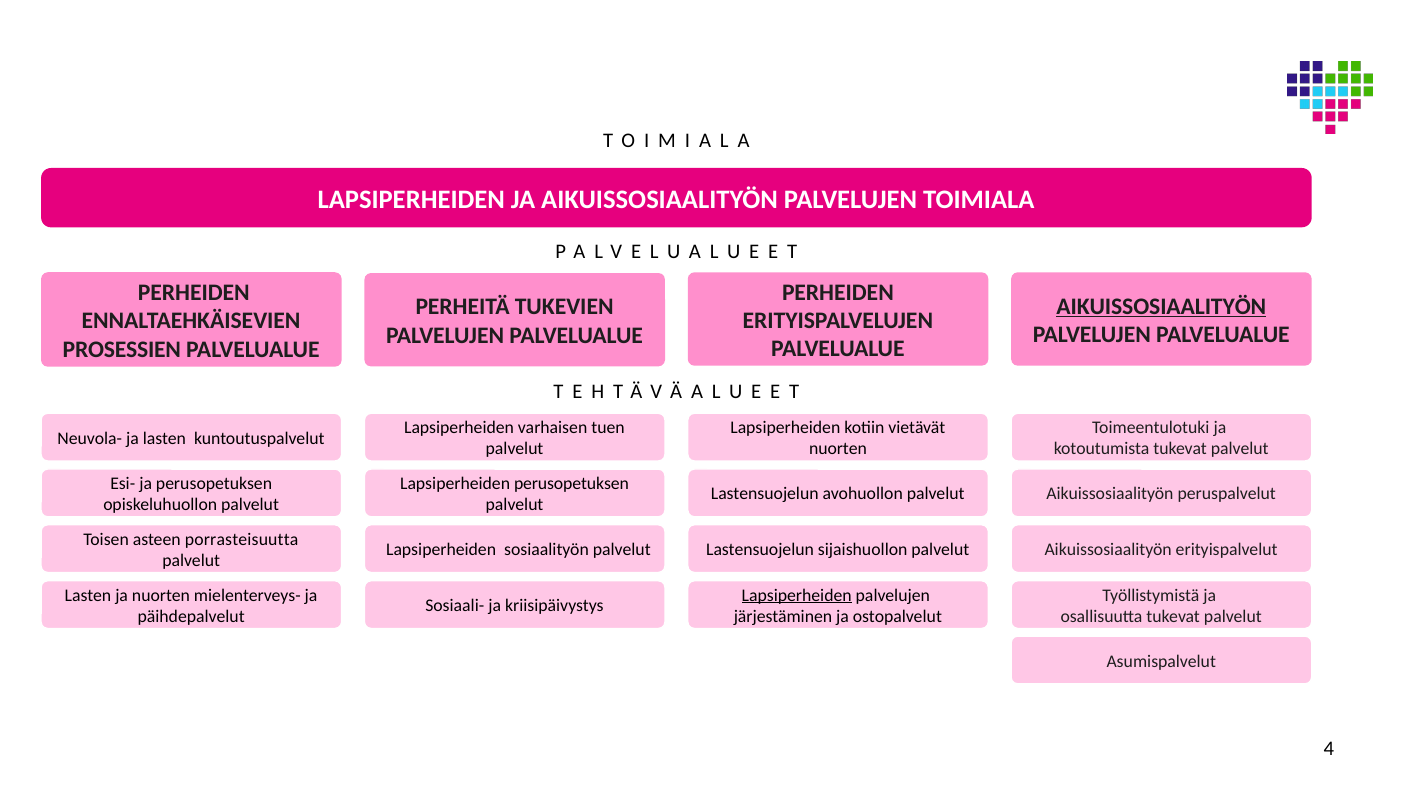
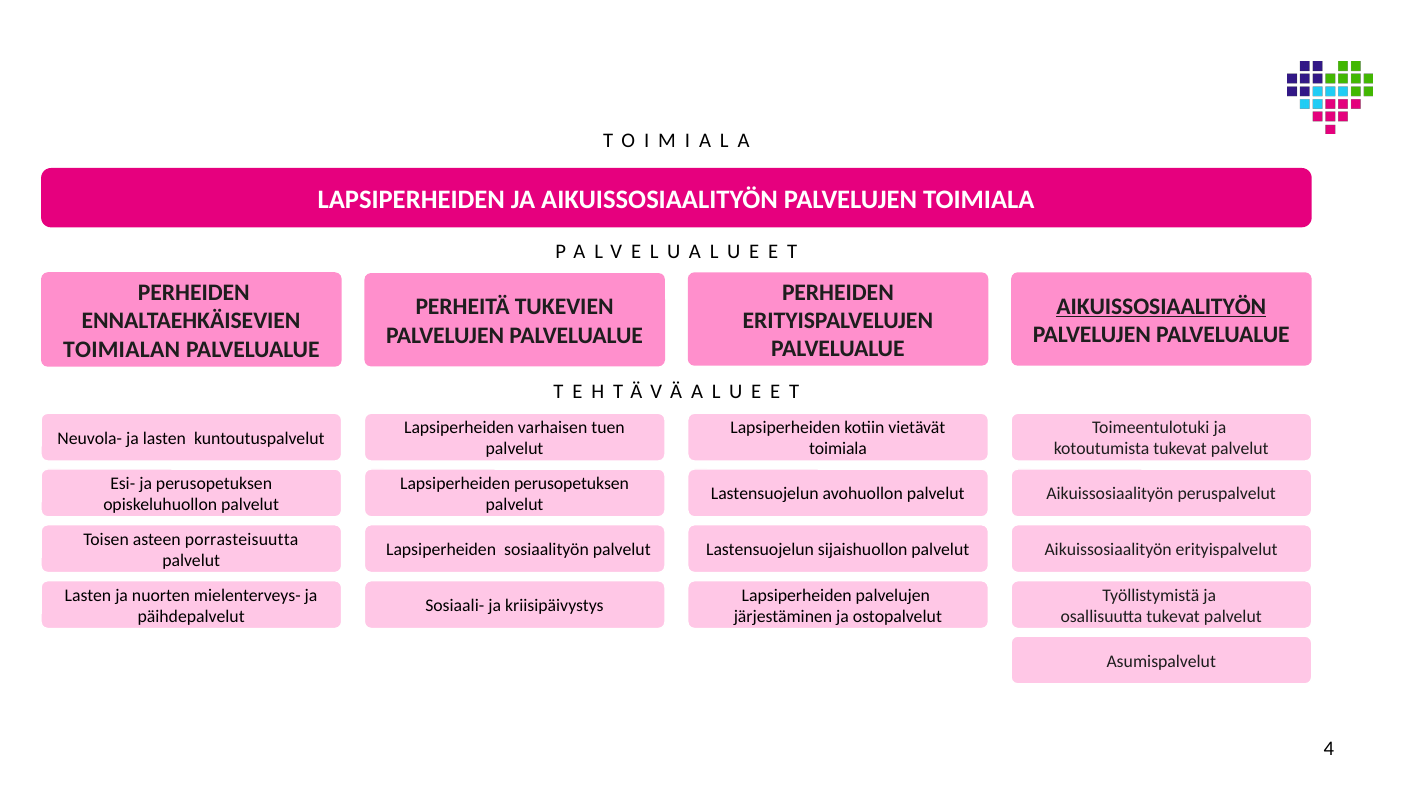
PROSESSIEN: PROSESSIEN -> TOIMIALAN (122, 349)
nuorten: nuorten -> toimiala (838, 449)
Lapsiperheiden underline: present -> none (797, 595)
